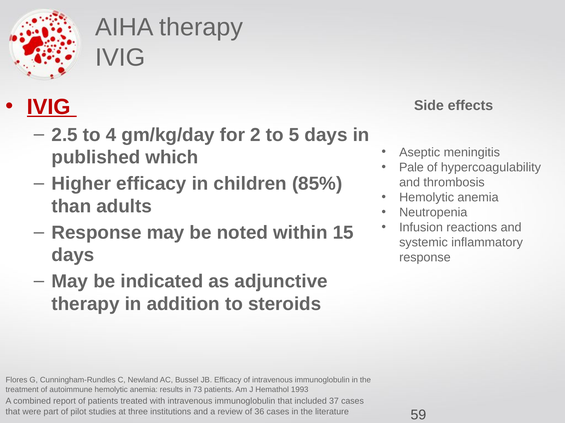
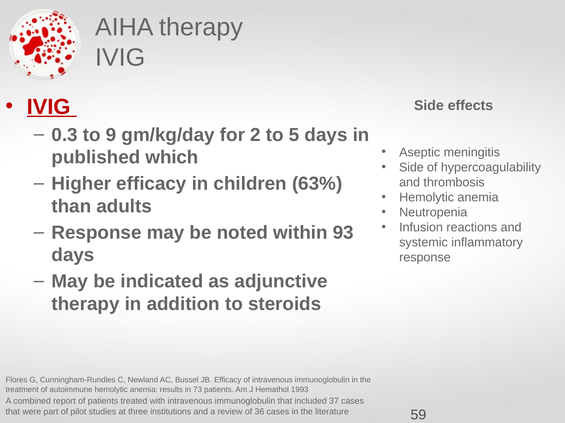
2.5: 2.5 -> 0.3 (65, 135)
4: 4 -> 9 (111, 135)
Pale: Pale -> Side (411, 168)
85%: 85% -> 63% (317, 184)
15: 15 -> 93 (343, 233)
